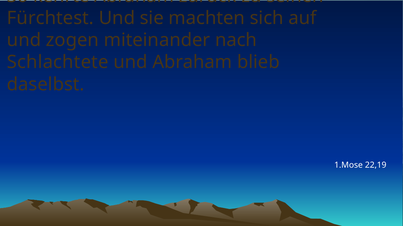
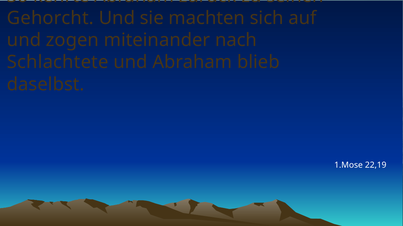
Fürchtest: Fürchtest -> Gehorcht (50, 18)
